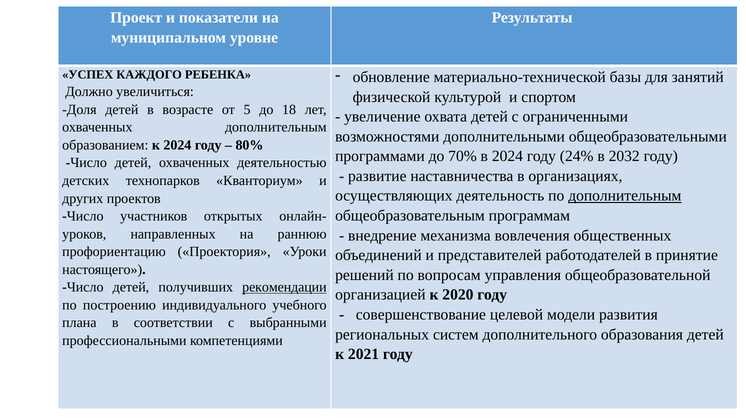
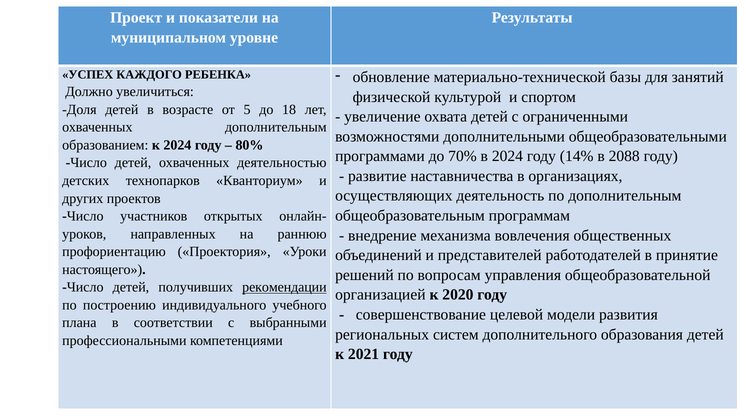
24%: 24% -> 14% (577, 157)
2032: 2032 -> 2088 (624, 157)
дополнительным underline: present -> none (625, 196)
